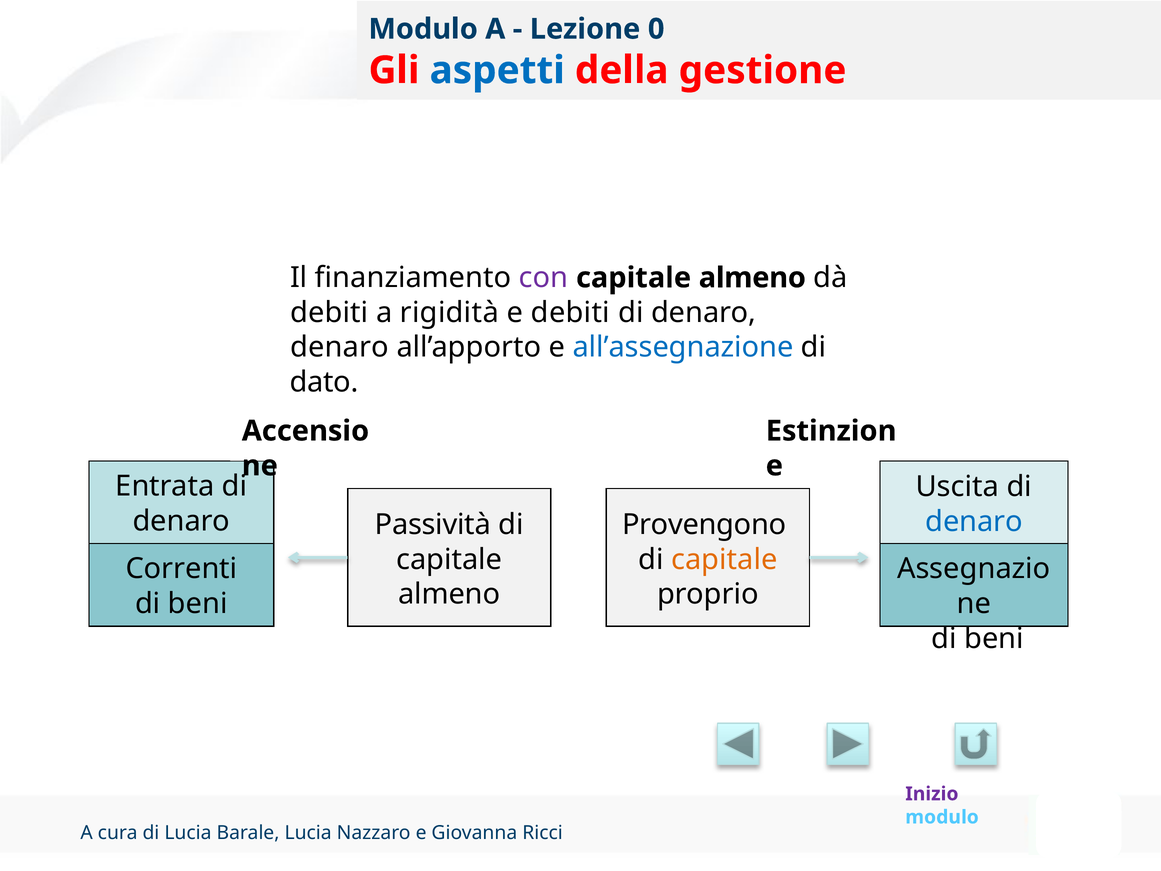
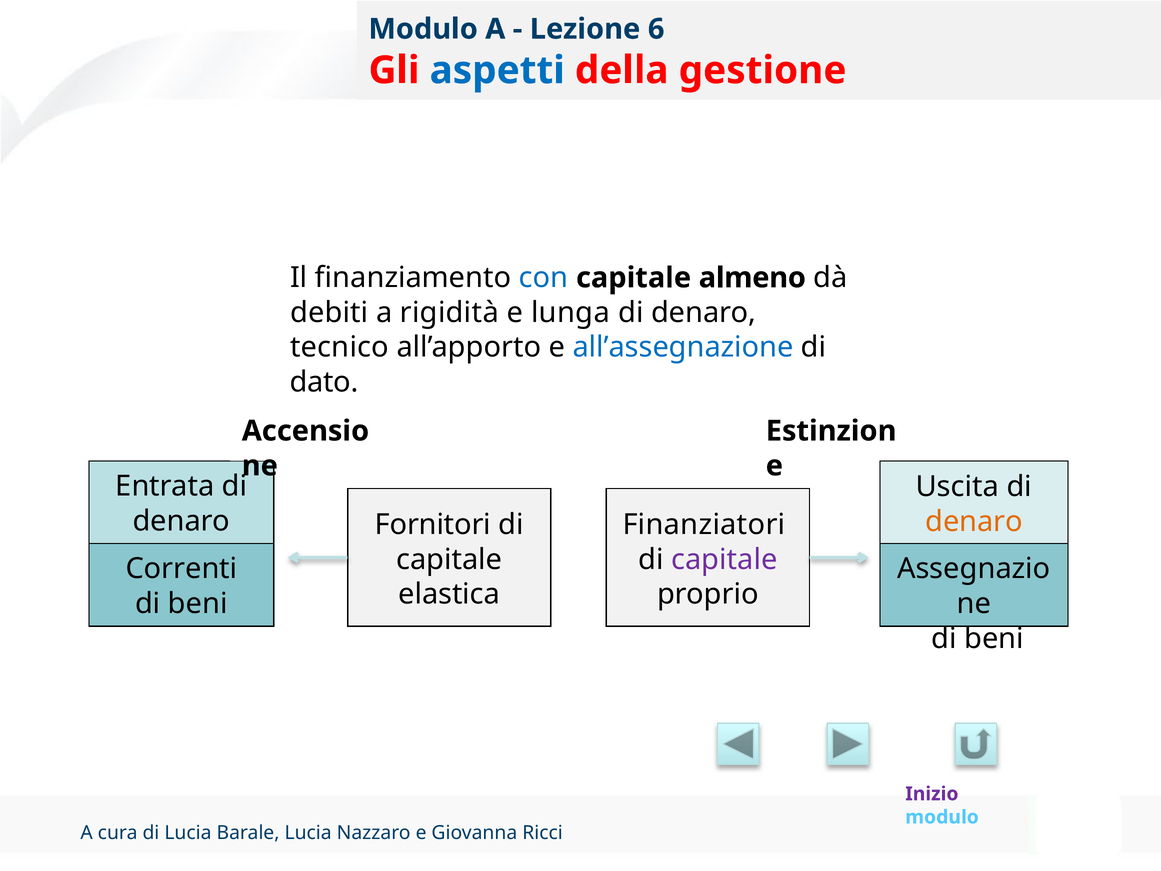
0: 0 -> 6 (656, 29)
con colour: purple -> blue (543, 278)
e debiti: debiti -> lunga (570, 312)
denaro: denaro -> tecnico (340, 347)
denaro colour: blue -> orange (974, 522)
Passività: Passività -> Fornitori (433, 524)
Provengono: Provengono -> Finanziatori (704, 524)
capitale colour: orange -> purple (724, 559)
almeno: almeno -> elastica (449, 594)
